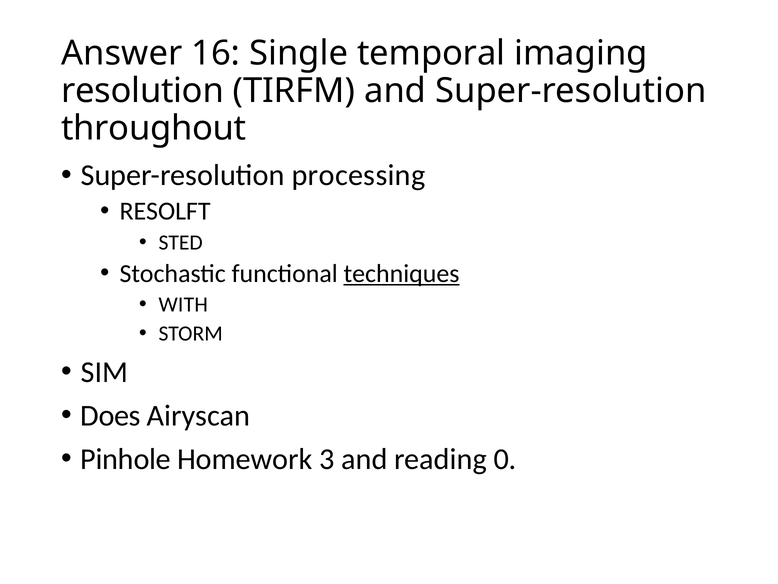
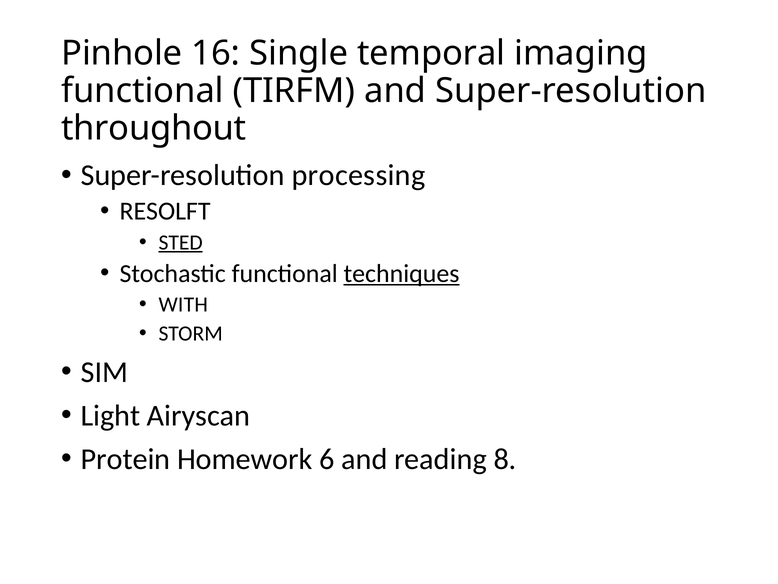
Answer: Answer -> Pinhole (122, 53)
resolution: resolution -> functional (143, 91)
STED underline: none -> present (181, 242)
Does: Does -> Light (110, 415)
Pinhole: Pinhole -> Protein (126, 459)
3: 3 -> 6 (327, 459)
0: 0 -> 8 (505, 459)
